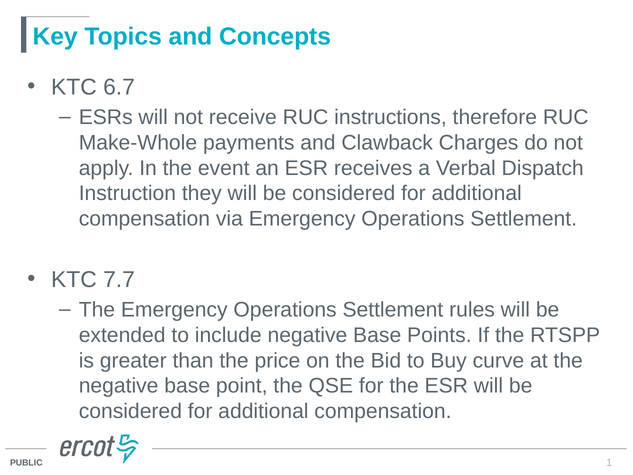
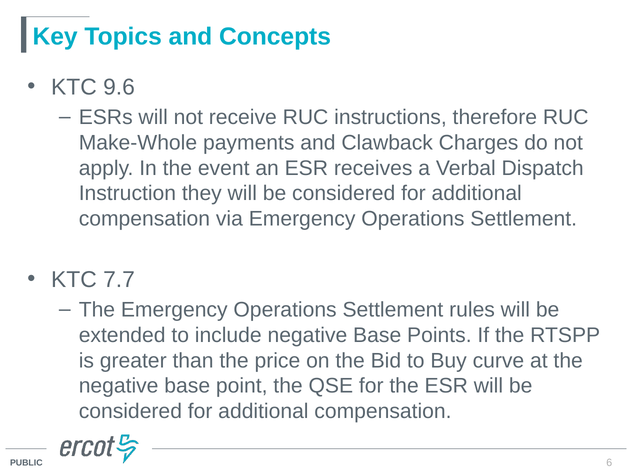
6.7: 6.7 -> 9.6 (119, 87)
1: 1 -> 6 (609, 463)
